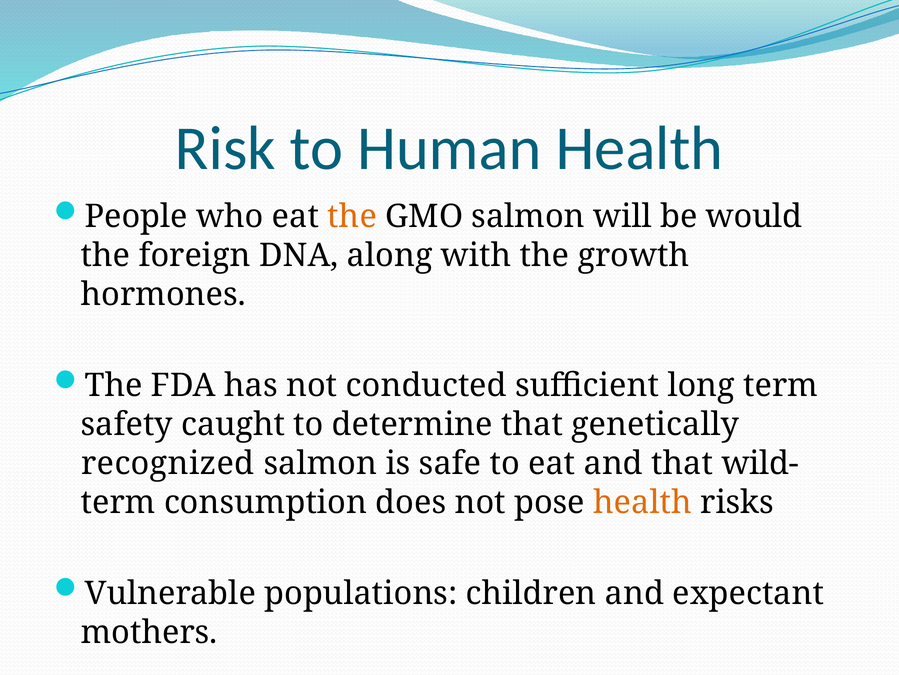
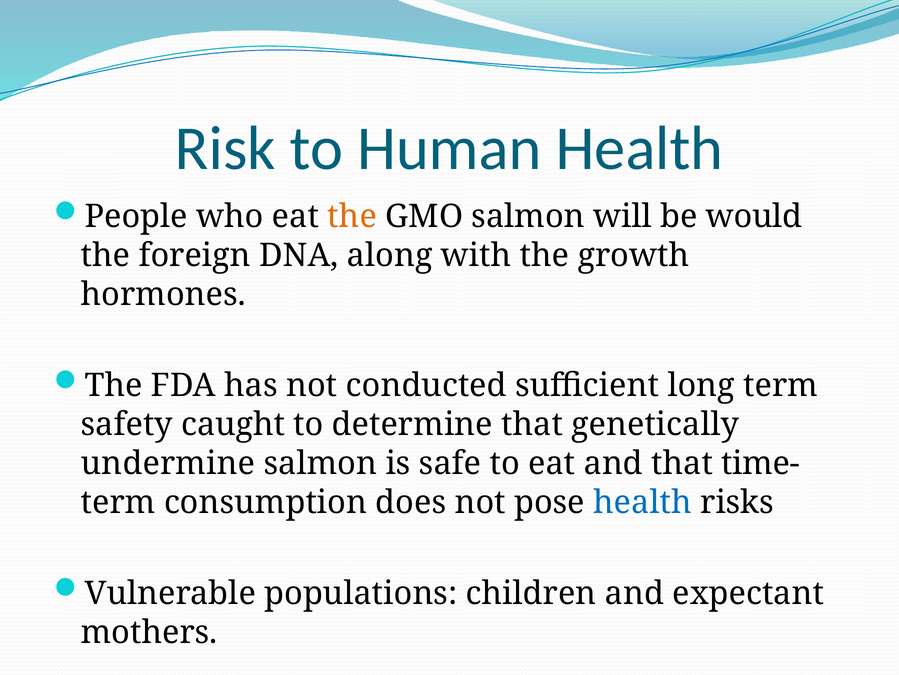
recognized: recognized -> undermine (168, 463)
wild-: wild- -> time- (760, 463)
health colour: orange -> blue (643, 502)
